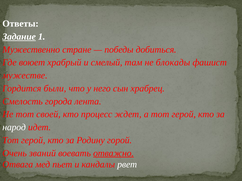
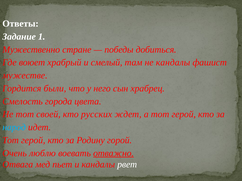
Задание underline: present -> none (19, 37)
не блокады: блокады -> кандалы (173, 63)
лента: лента -> цвета (88, 102)
процесс: процесс -> русских (97, 115)
народ colour: white -> light blue (14, 128)
званий: званий -> люблю (42, 154)
